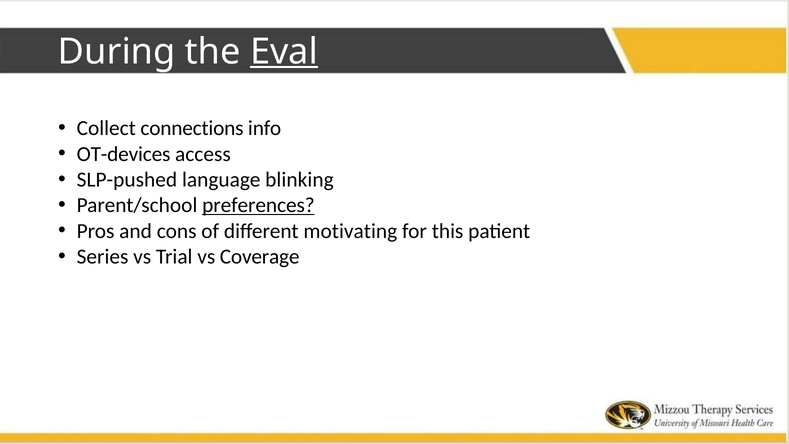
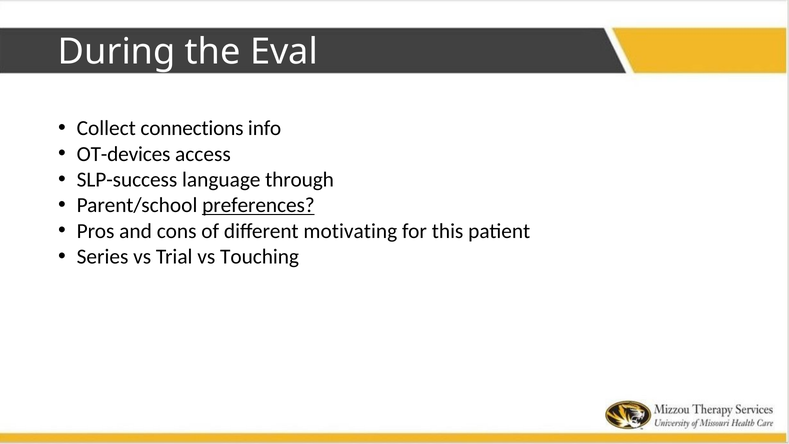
Eval underline: present -> none (284, 52)
SLP-pushed: SLP-pushed -> SLP-success (127, 180)
blinking: blinking -> through (300, 180)
Coverage: Coverage -> Touching (260, 257)
